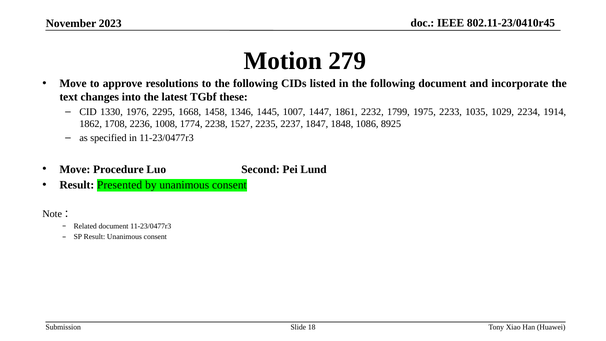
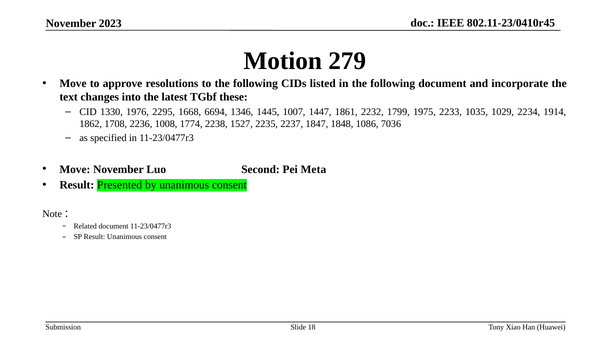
1458: 1458 -> 6694 (216, 112)
8925: 8925 -> 7036 (391, 124)
Move Procedure: Procedure -> November (118, 169)
Lund: Lund -> Meta (313, 169)
